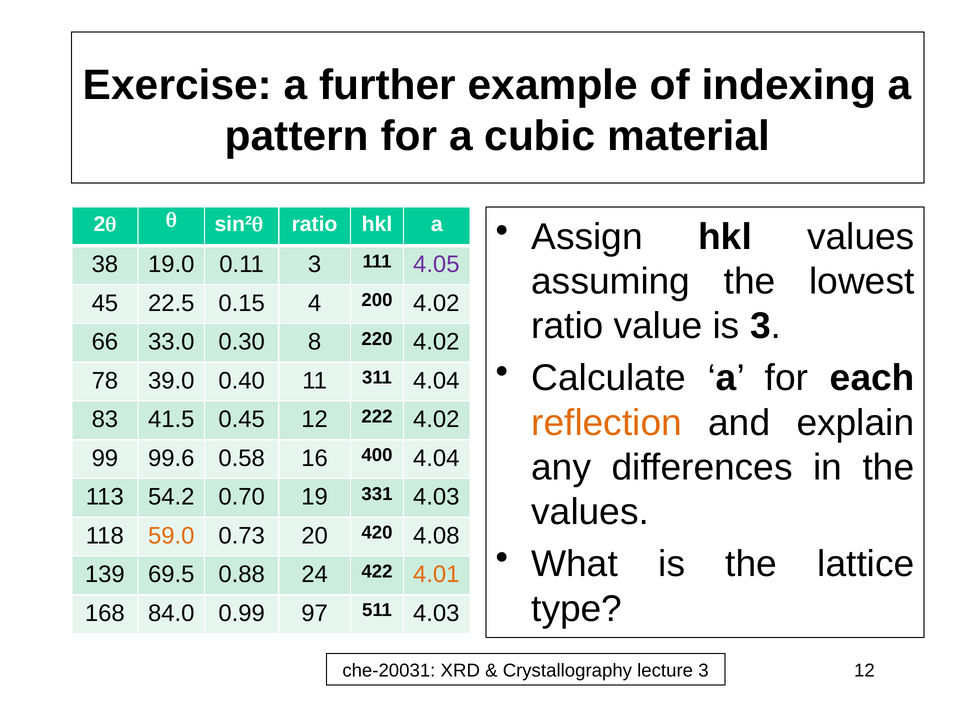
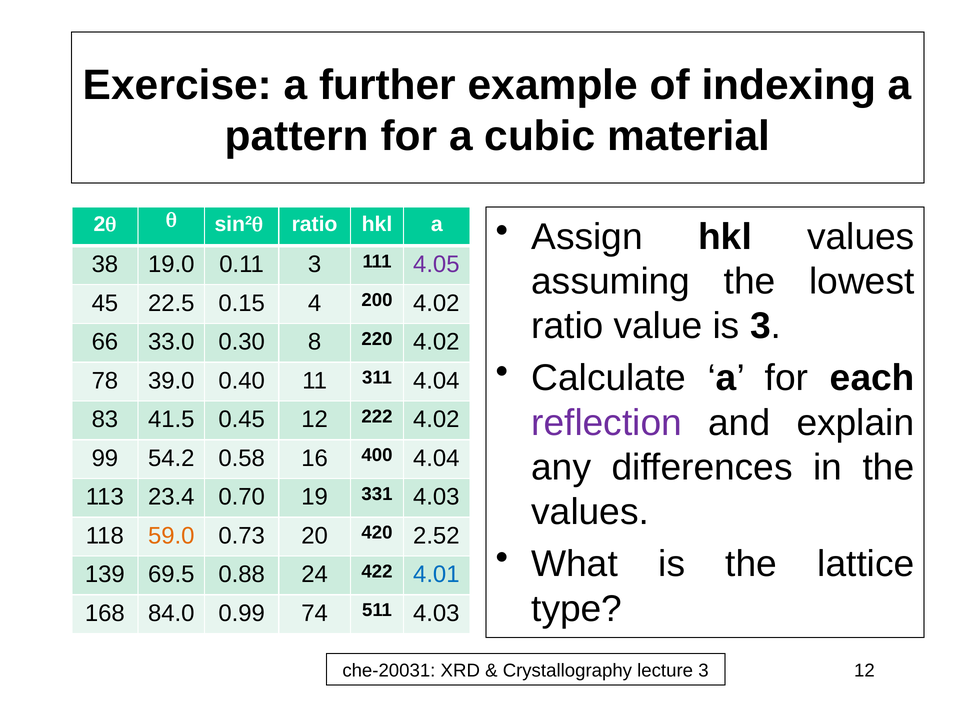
reflection colour: orange -> purple (607, 423)
99.6: 99.6 -> 54.2 (171, 458)
54.2: 54.2 -> 23.4 (171, 497)
4.08: 4.08 -> 2.52 (436, 536)
4.01 colour: orange -> blue (436, 575)
97: 97 -> 74 (315, 613)
